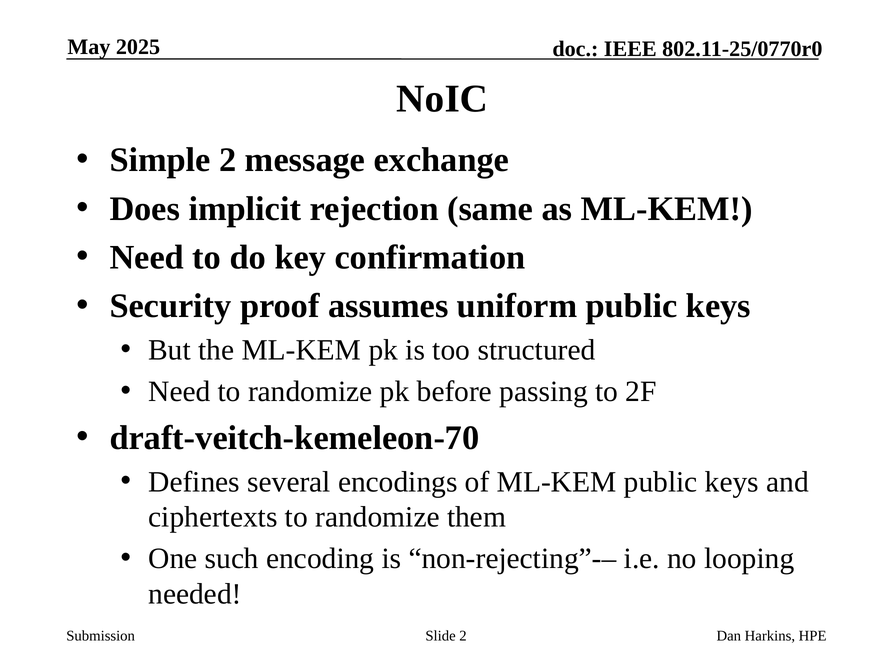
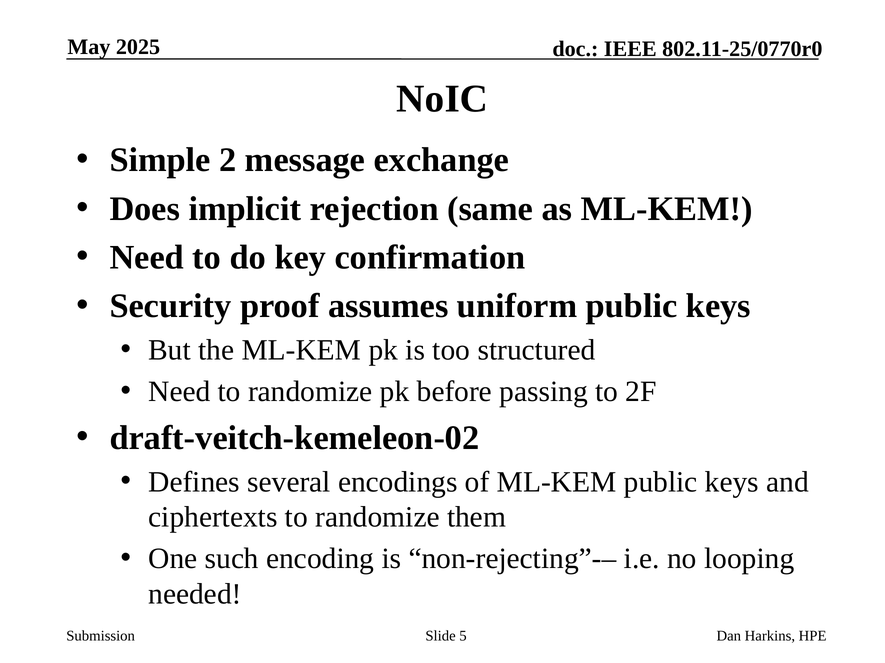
draft-veitch-kemeleon-70: draft-veitch-kemeleon-70 -> draft-veitch-kemeleon-02 (294, 438)
Slide 2: 2 -> 5 (463, 637)
